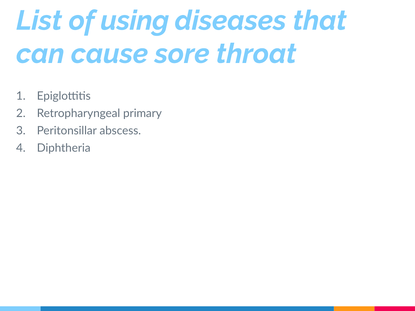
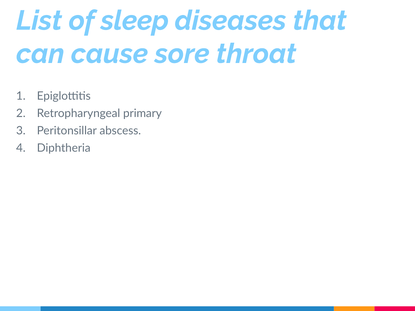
using: using -> sleep (135, 21)
